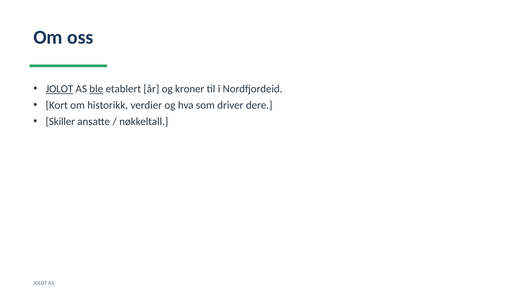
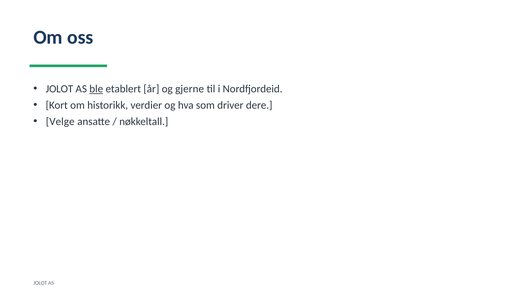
JOLOT underline: present -> none (59, 89)
kroner: kroner -> gjerne (190, 89)
Skiller: Skiller -> Velge (60, 122)
